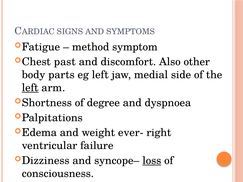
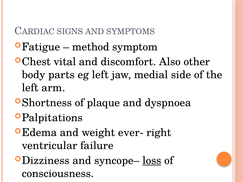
past: past -> vital (65, 62)
left underline: present -> none (30, 88)
degree: degree -> plaque (103, 103)
